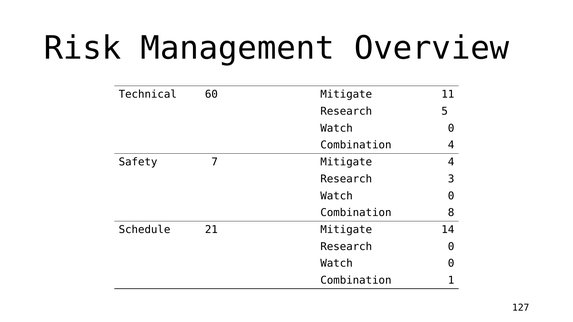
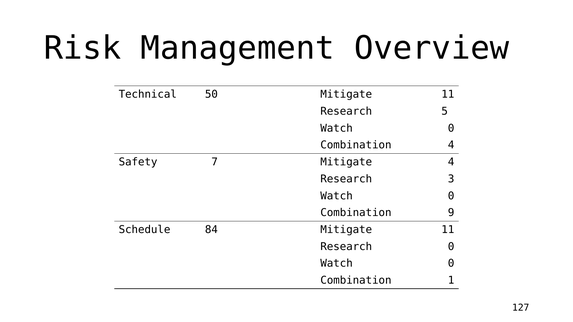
60: 60 -> 50 (211, 95)
8: 8 -> 9 (451, 213)
21: 21 -> 84 (211, 230)
14: 14 -> 11 (448, 230)
